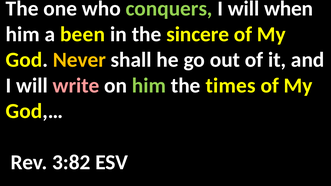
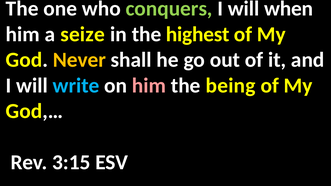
been: been -> seize (83, 34)
sincere: sincere -> highest (198, 34)
write colour: pink -> light blue (76, 86)
him colour: light green -> pink (149, 86)
times: times -> being (231, 86)
3:82: 3:82 -> 3:15 (71, 162)
